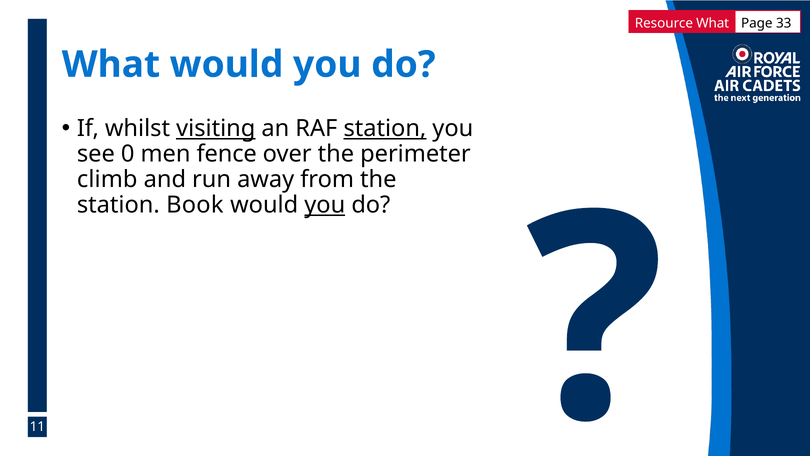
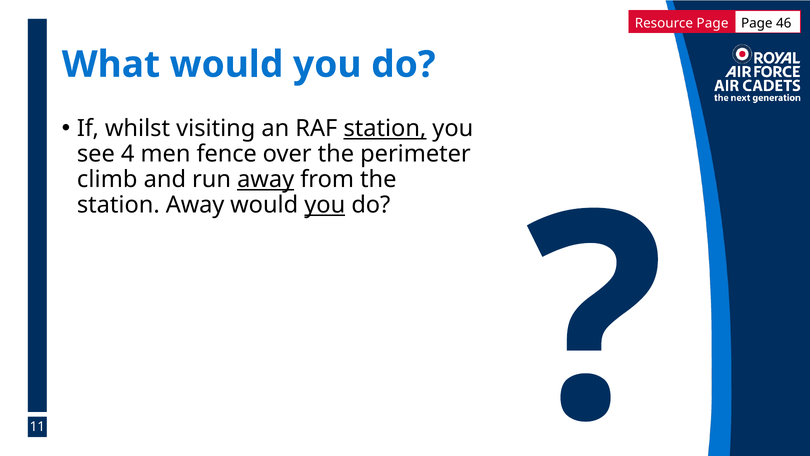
Resource What: What -> Page (713, 24)
33: 33 -> 46 (784, 24)
visiting underline: present -> none (216, 128)
0: 0 -> 4 (128, 154)
away underline: none -> present (266, 179)
station Book: Book -> Away (195, 205)
